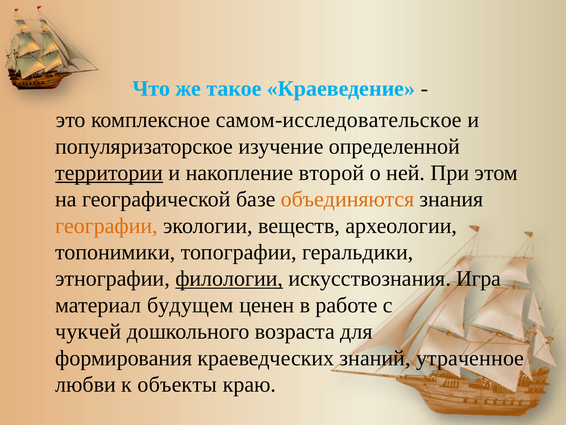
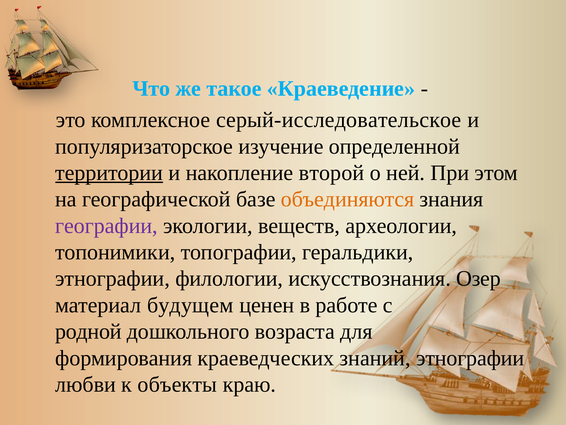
самом-исследовательское: самом-исследовательское -> серый-исследовательское (339, 120)
географии colour: orange -> purple (106, 226)
филологии underline: present -> none (229, 278)
Игра: Игра -> Озер (479, 278)
чукчей: чукчей -> родной (88, 331)
знаний утраченное: утраченное -> этнографии (470, 358)
